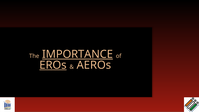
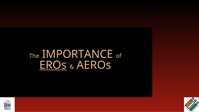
IMPORTANCE underline: present -> none (78, 54)
